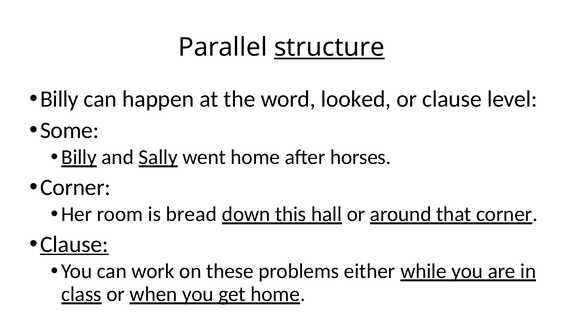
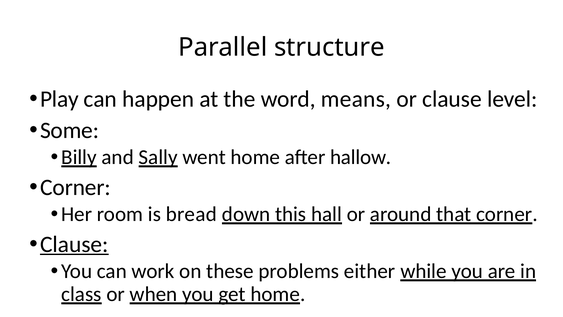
structure underline: present -> none (329, 47)
Billy: Billy -> Play (59, 99)
looked: looked -> means (356, 99)
horses: horses -> hallow (361, 157)
